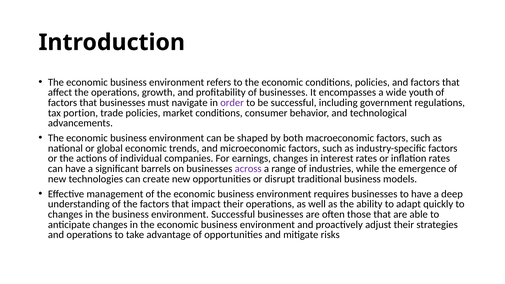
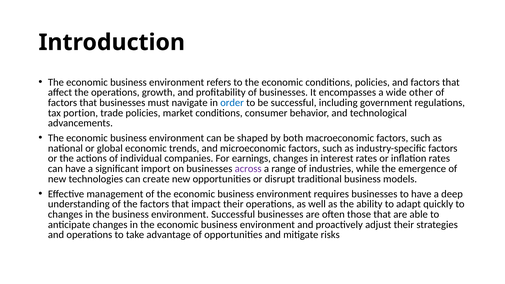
youth: youth -> other (421, 92)
order colour: purple -> blue (232, 103)
barrels: barrels -> import (156, 169)
